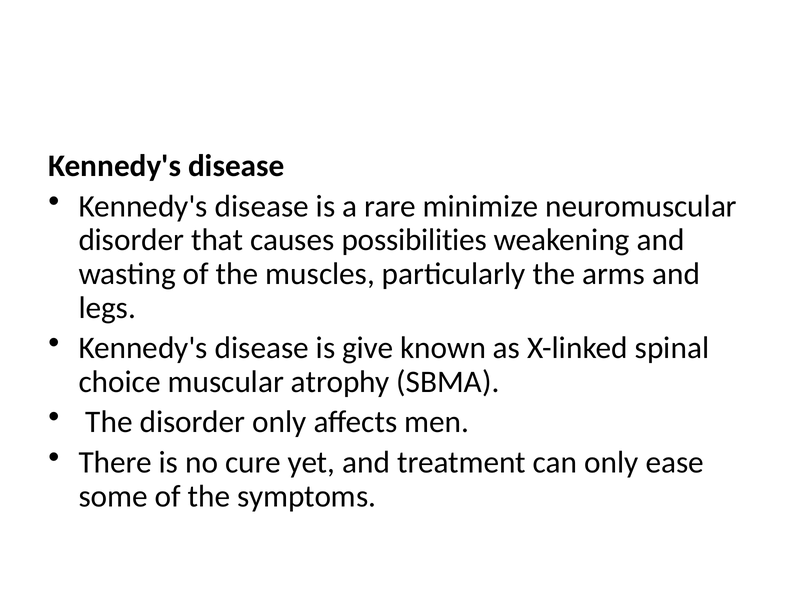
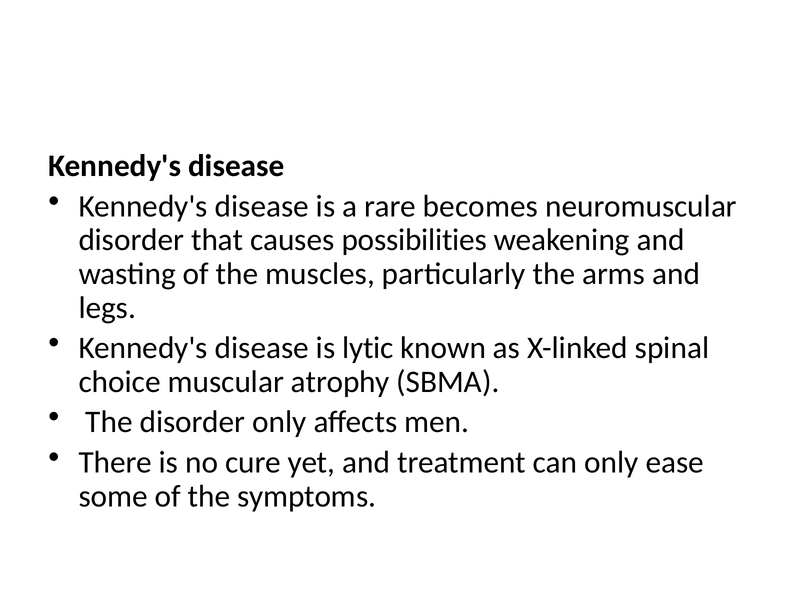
minimize: minimize -> becomes (480, 206)
give: give -> lytic (368, 348)
